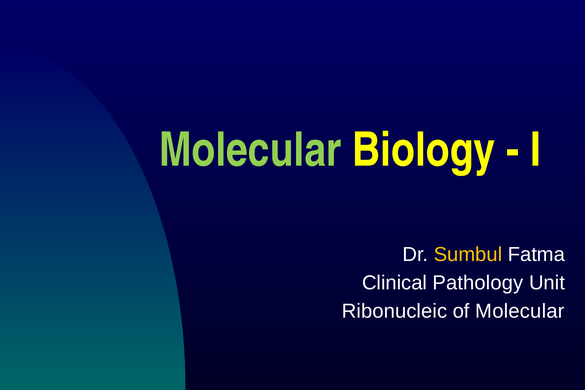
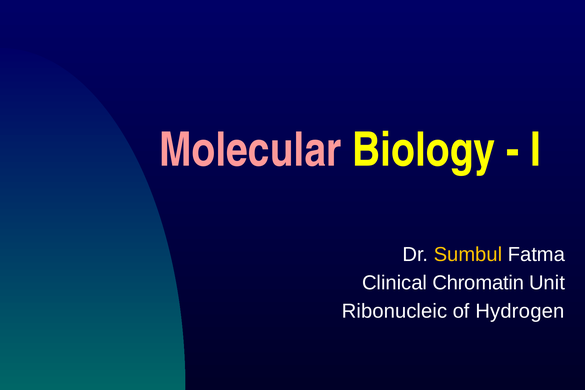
Molecular colour: light green -> pink (250, 150)
Pathology: Pathology -> Chromatin (478, 283)
of Molecular: Molecular -> Hydrogen (520, 311)
